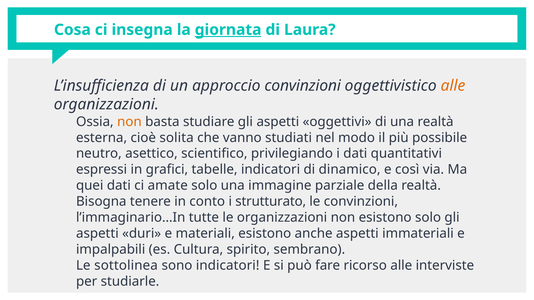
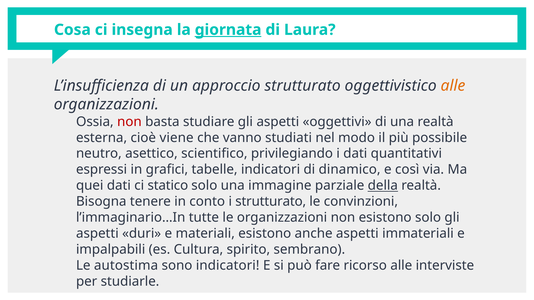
approccio convinzioni: convinzioni -> strutturato (303, 86)
non colour: orange -> red (129, 122)
solita: solita -> viene (177, 138)
amate: amate -> statico (168, 186)
della underline: none -> present (383, 186)
sottolinea: sottolinea -> autostima (126, 266)
